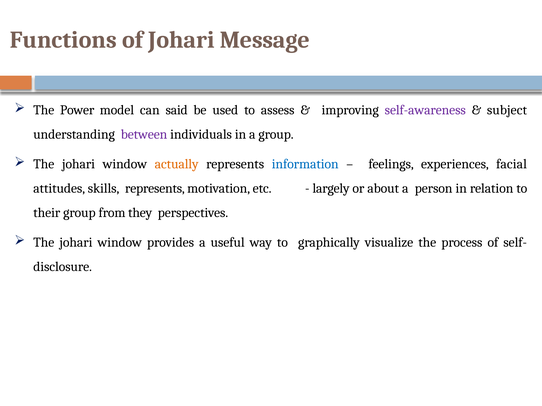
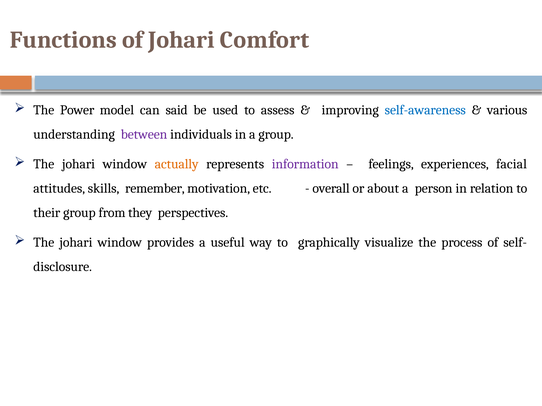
Message: Message -> Comfort (265, 40)
self-awareness colour: purple -> blue (425, 110)
subject: subject -> various (507, 110)
information colour: blue -> purple (305, 164)
skills represents: represents -> remember (155, 189)
largely: largely -> overall (331, 189)
